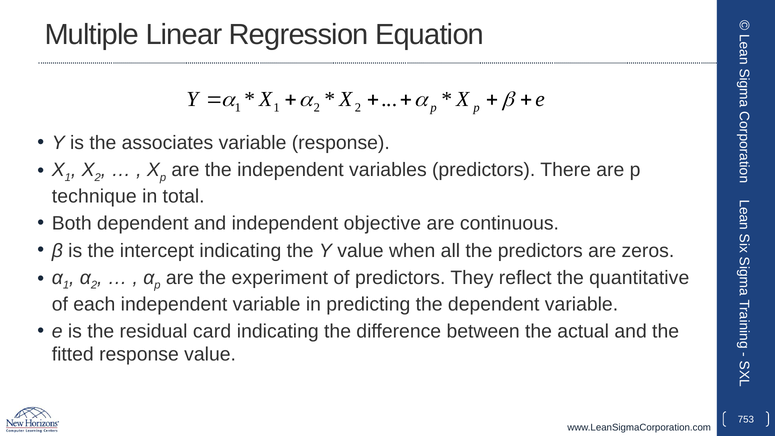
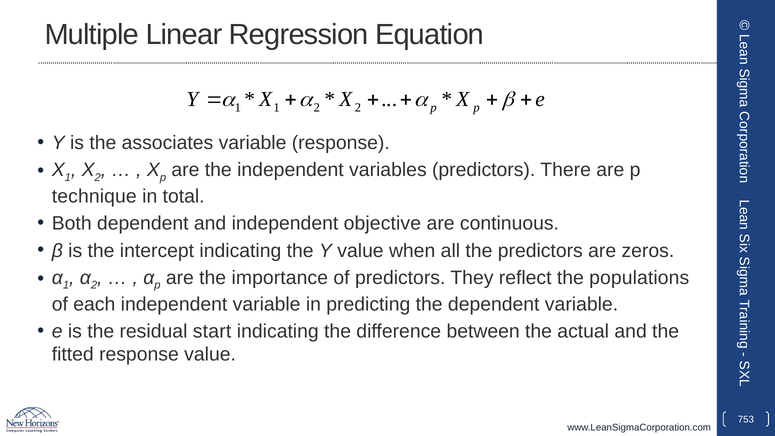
experiment: experiment -> importance (280, 278)
quantitative: quantitative -> populations (639, 278)
card: card -> start (212, 331)
